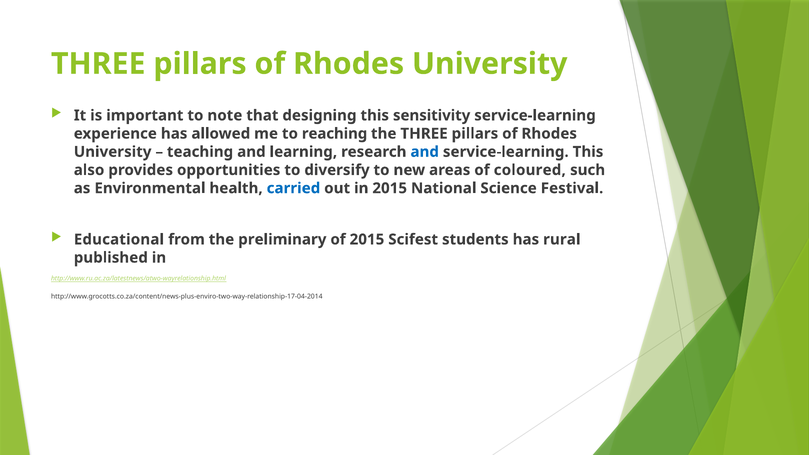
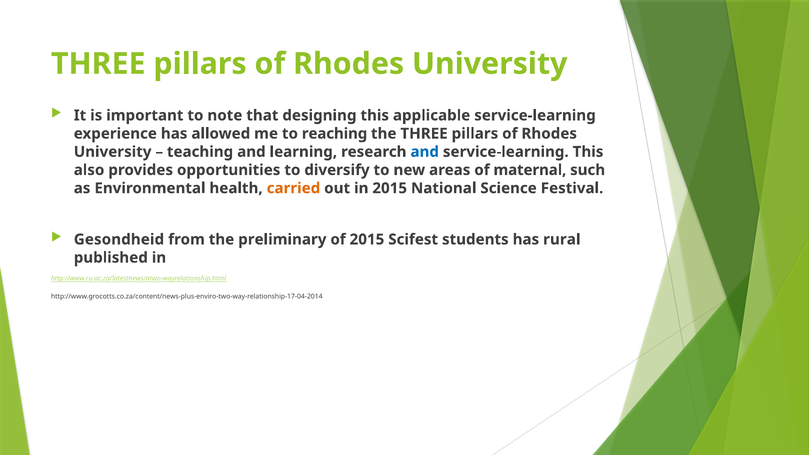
sensitivity: sensitivity -> applicable (432, 115)
coloured: coloured -> maternal (530, 170)
carried colour: blue -> orange (293, 188)
Educational: Educational -> Gesondheid (119, 239)
